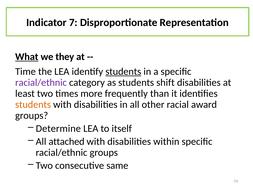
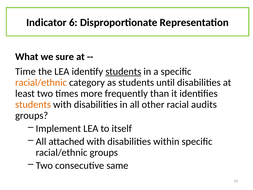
7: 7 -> 6 (73, 22)
What underline: present -> none (27, 57)
they: they -> sure (65, 57)
racial/ethnic colour: purple -> orange (41, 82)
shift: shift -> until (166, 82)
award: award -> audits (204, 104)
Determine: Determine -> Implement (58, 128)
